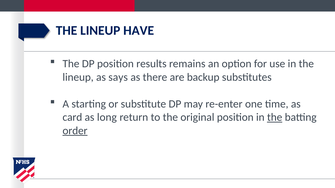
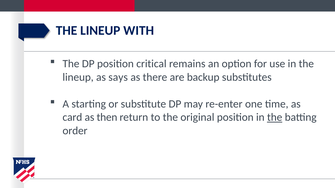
HAVE: HAVE -> WITH (139, 31)
results: results -> critical (151, 64)
long: long -> then (107, 118)
order underline: present -> none (75, 131)
